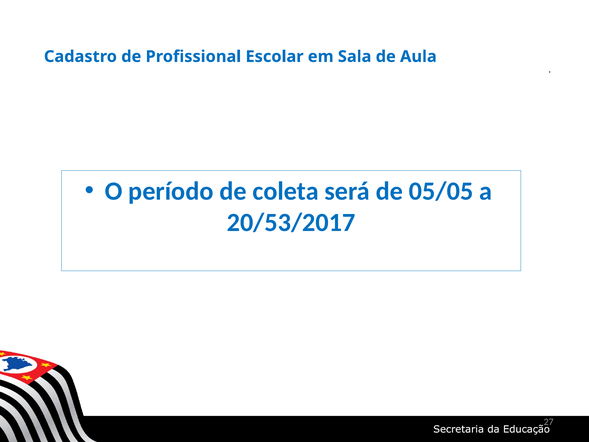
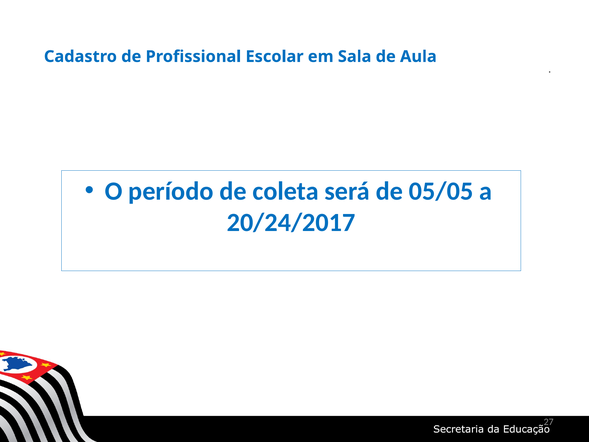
20/53/2017: 20/53/2017 -> 20/24/2017 (291, 222)
